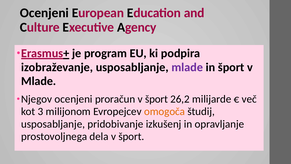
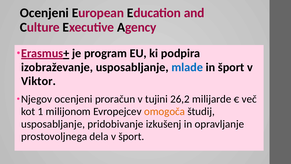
mlade colour: purple -> blue (187, 67)
Mlade: Mlade -> Viktor (39, 81)
proračun v šport: šport -> tujini (156, 99)
3: 3 -> 1 (40, 111)
